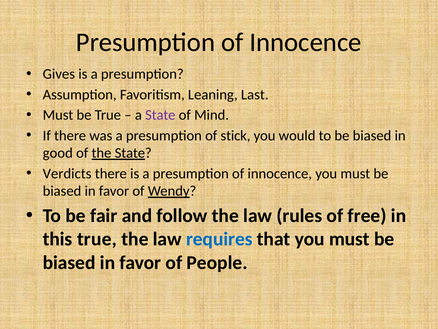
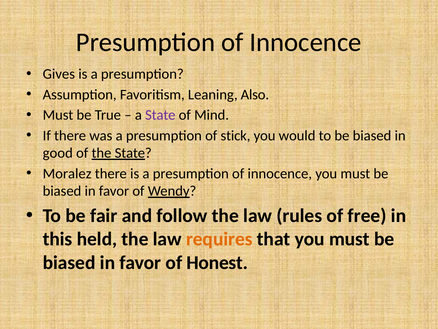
Last: Last -> Also (255, 94)
Verdicts: Verdicts -> Moralez (67, 173)
this true: true -> held (97, 239)
requires colour: blue -> orange (219, 239)
People: People -> Honest (217, 262)
